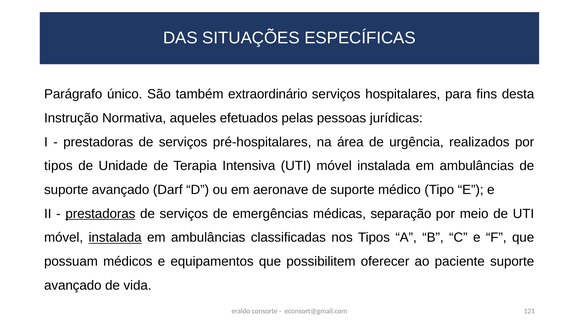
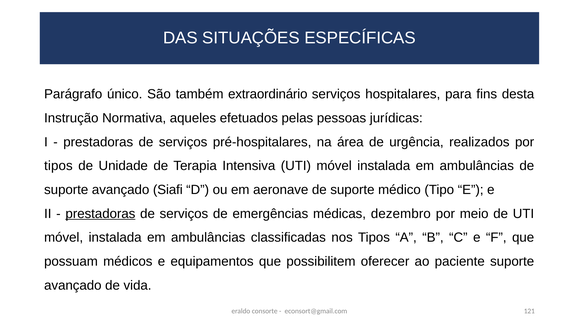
Darf: Darf -> Siafi (168, 190)
separação: separação -> dezembro (401, 213)
instalada underline: present -> none (115, 237)
